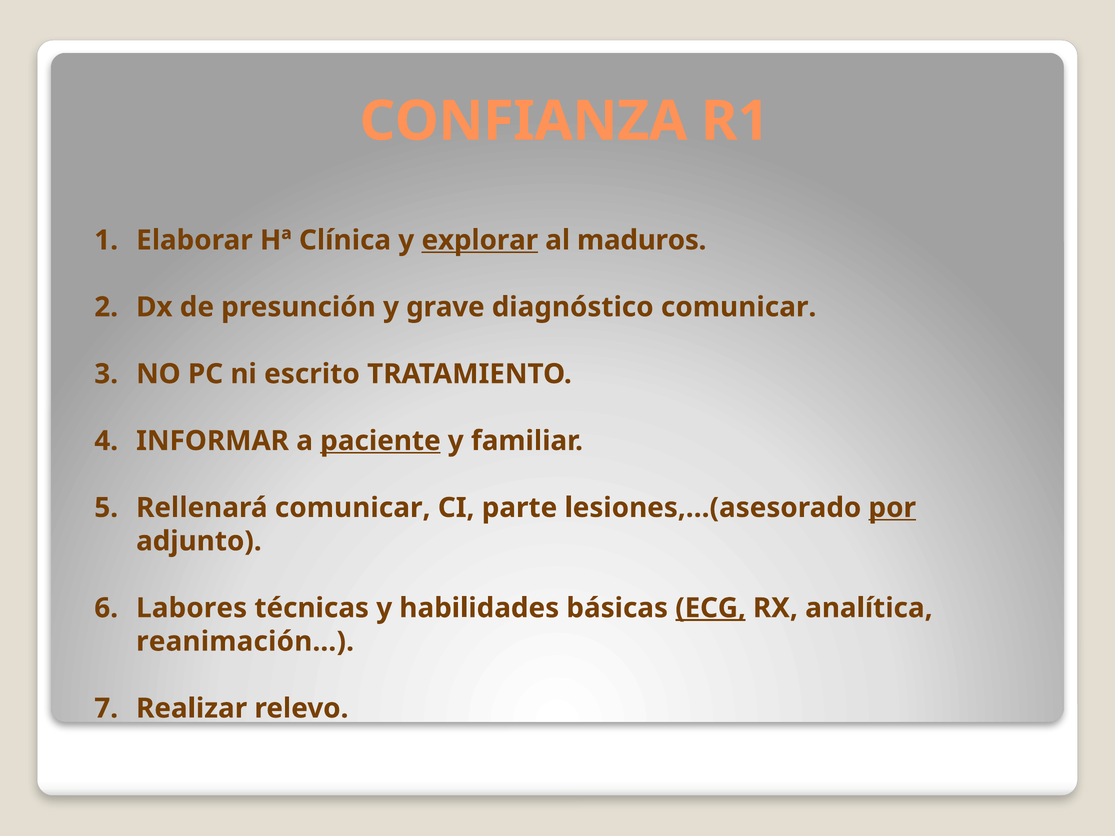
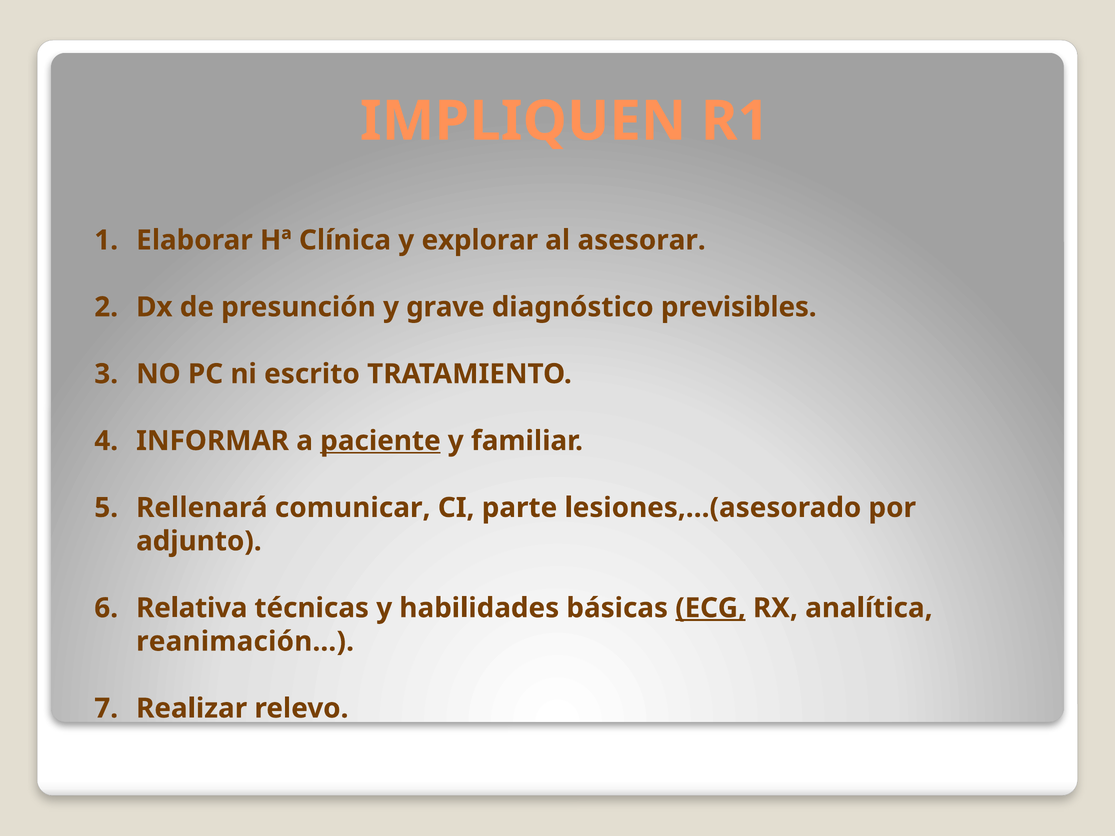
CONFIANZA: CONFIANZA -> IMPLIQUEN (523, 121)
explorar underline: present -> none (480, 240)
maduros: maduros -> asesorar (642, 240)
diagnóstico comunicar: comunicar -> previsibles (739, 307)
por underline: present -> none (892, 508)
Labores: Labores -> Relativa (192, 608)
